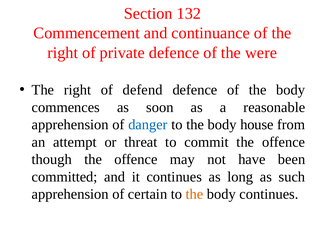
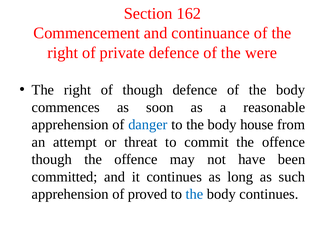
132: 132 -> 162 (189, 14)
of defend: defend -> though (143, 90)
certain: certain -> proved (148, 194)
the colour: orange -> blue (195, 194)
